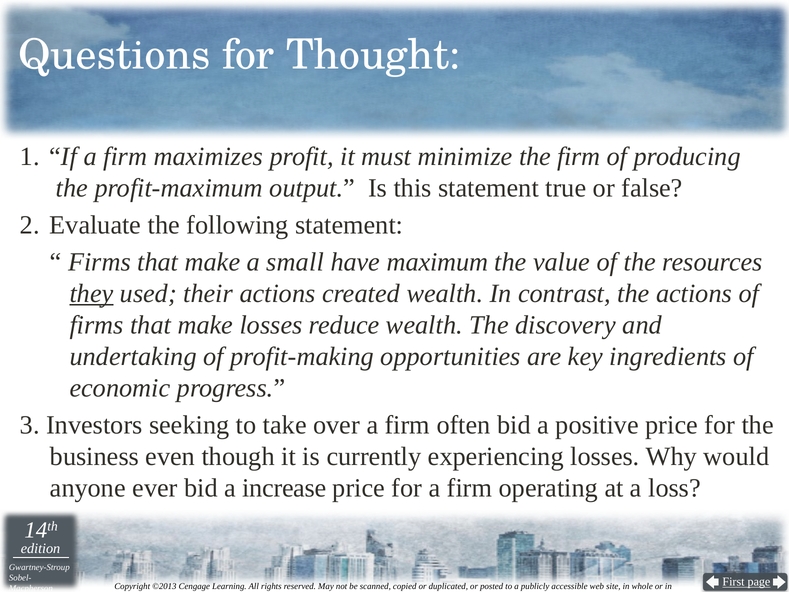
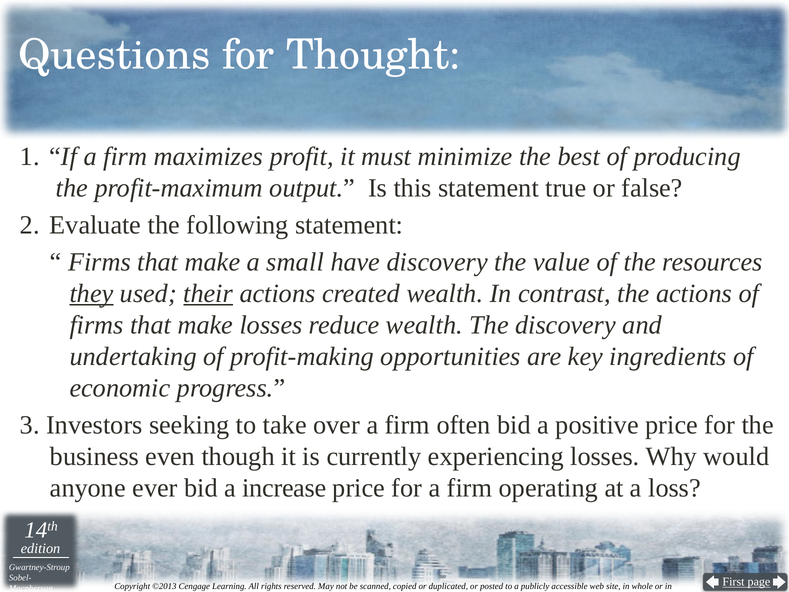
the firm: firm -> best (579, 157)
have maximum: maximum -> discovery (437, 262)
their underline: none -> present (208, 293)
